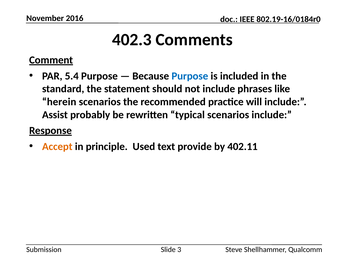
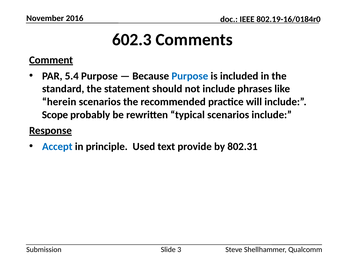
402.3: 402.3 -> 602.3 (132, 40)
Assist: Assist -> Scope (55, 115)
Accept colour: orange -> blue (57, 146)
402.11: 402.11 -> 802.31 (243, 146)
